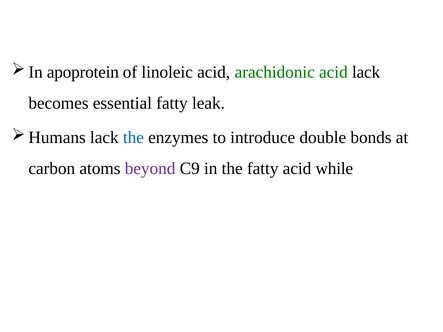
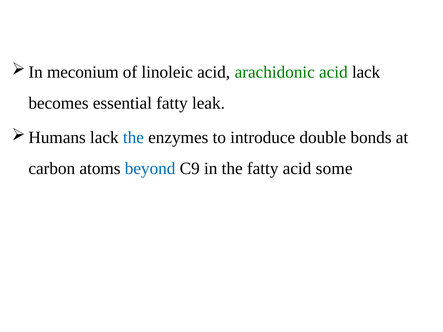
apoprotein: apoprotein -> meconium (83, 72)
beyond colour: purple -> blue (150, 169)
while: while -> some (334, 169)
